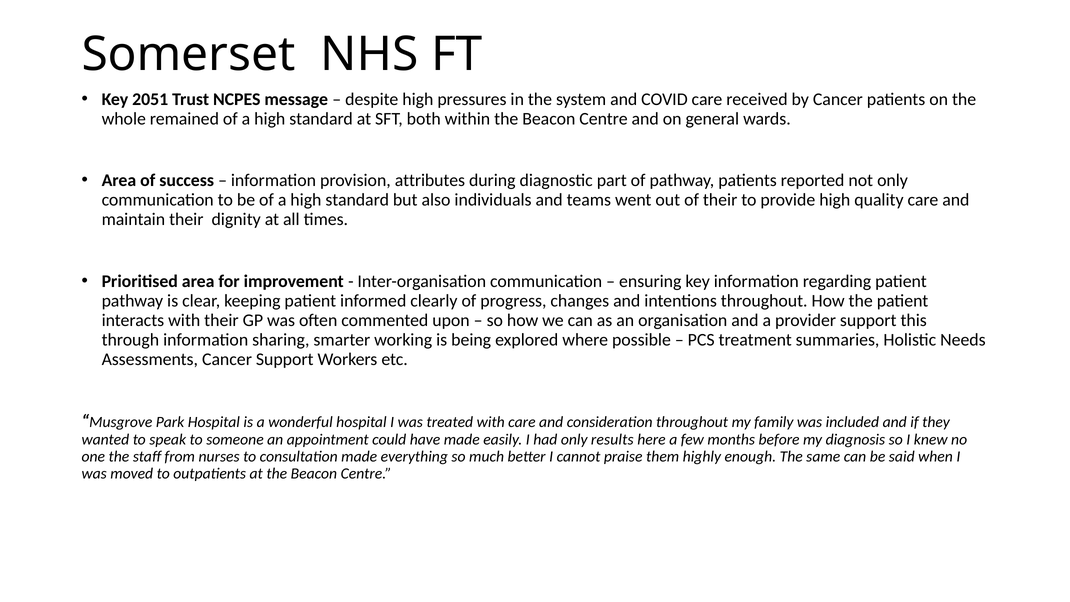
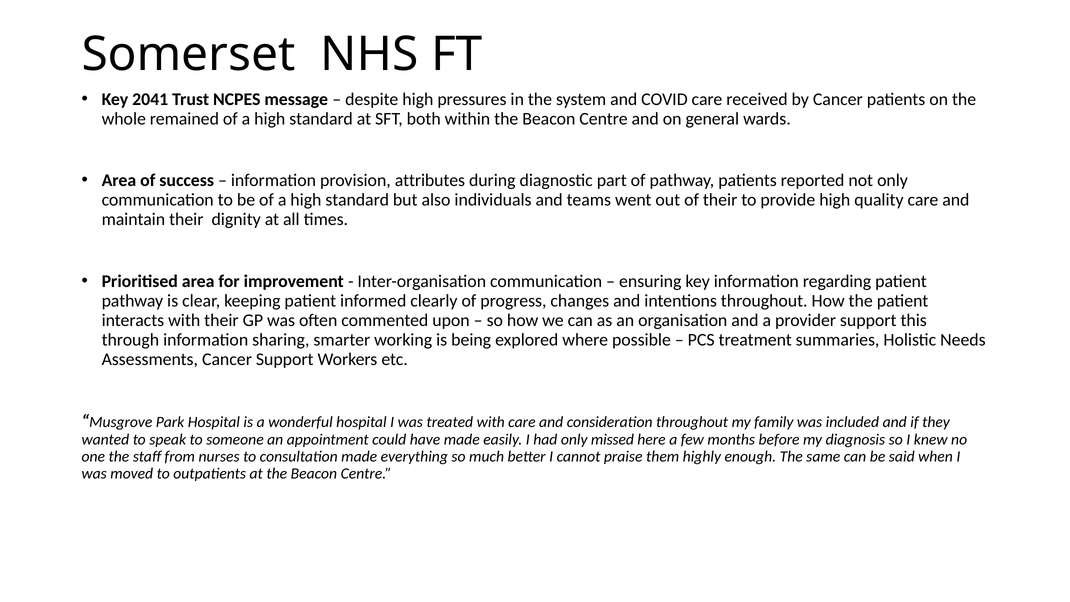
2051: 2051 -> 2041 (150, 99)
results: results -> missed (612, 439)
